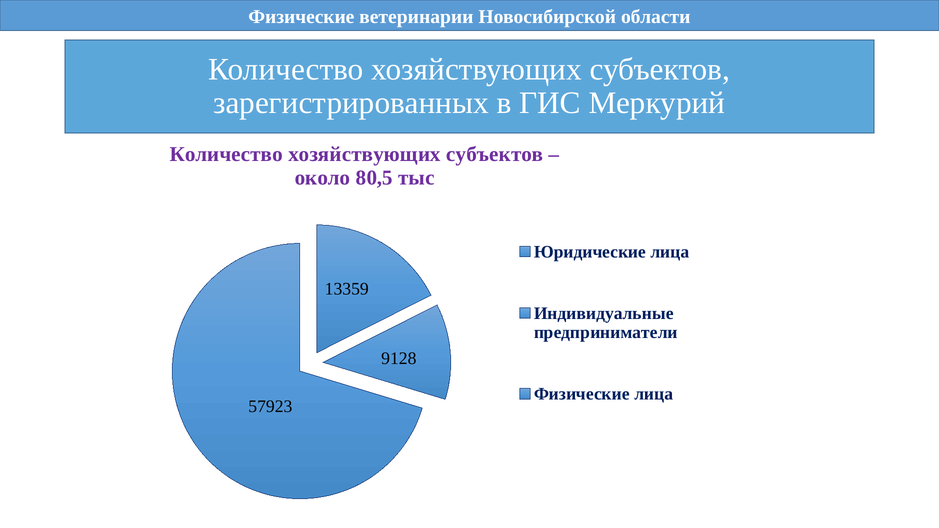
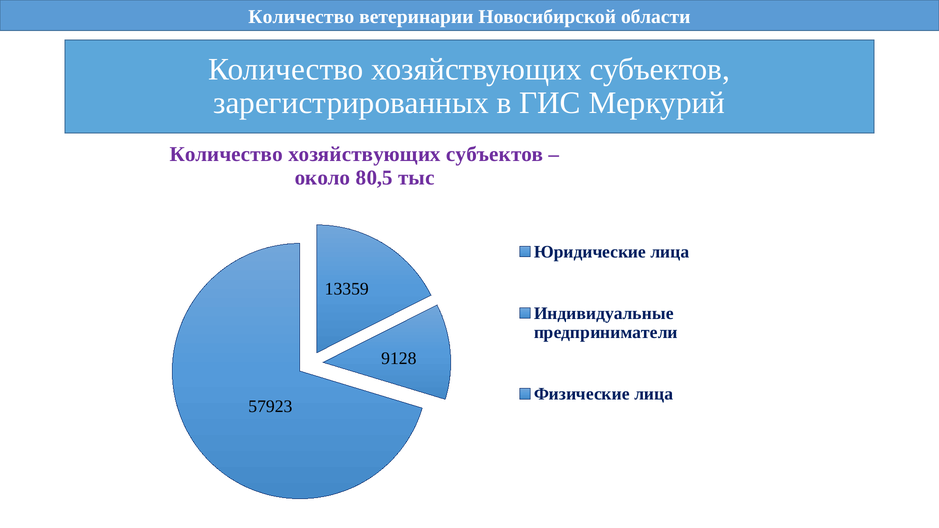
Физические: Физические -> Количество (301, 17)
